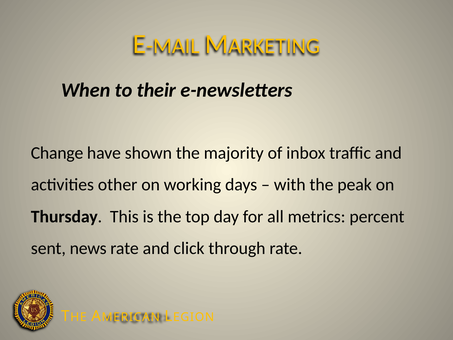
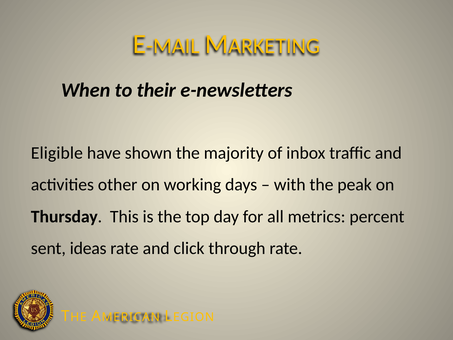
Change: Change -> Eligible (57, 153)
news: news -> ideas (88, 248)
